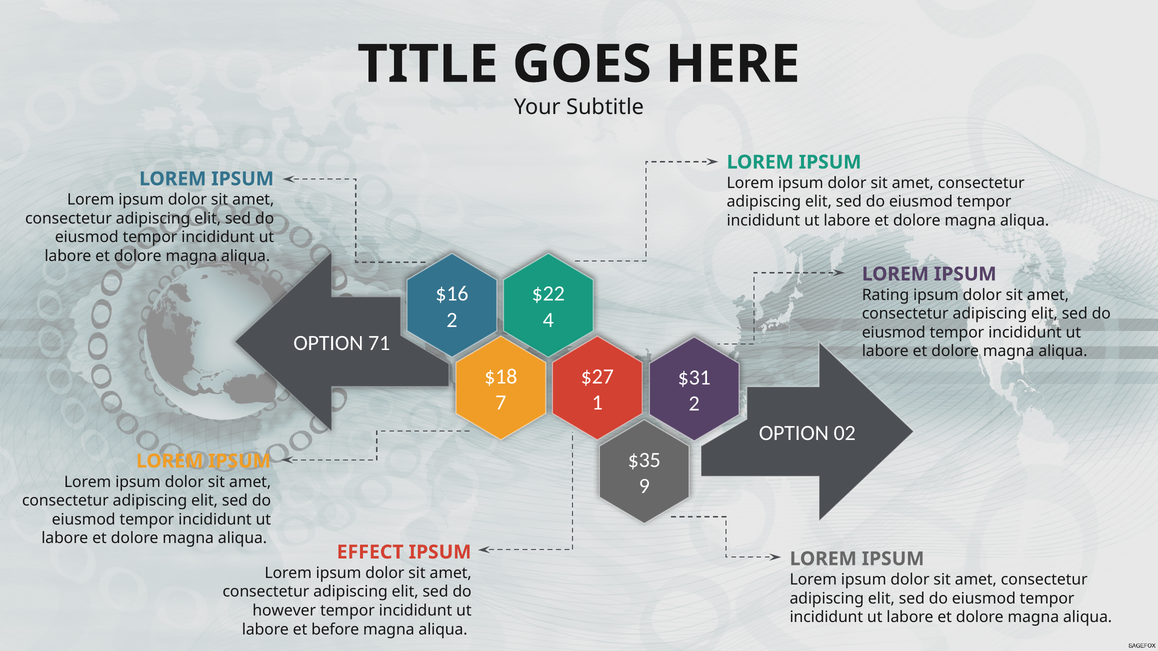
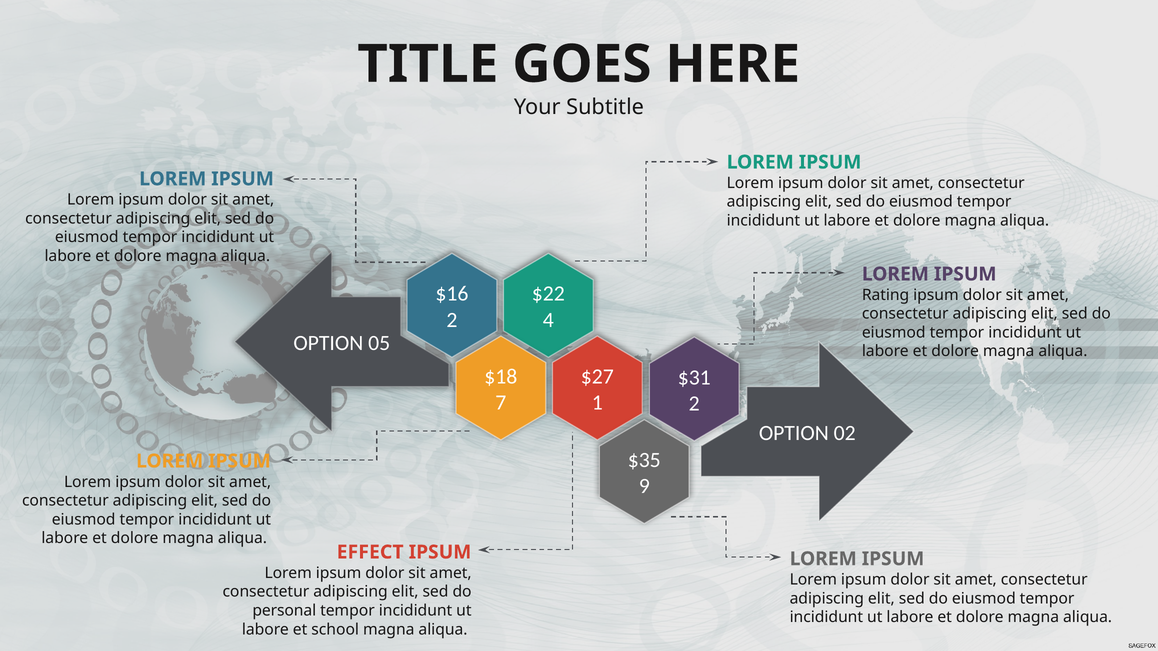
71: 71 -> 05 (379, 343)
however: however -> personal (284, 611)
before: before -> school (335, 630)
